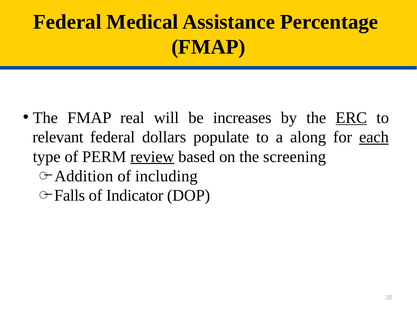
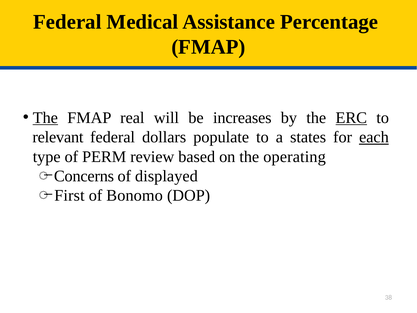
The underline: none -> present (45, 118)
along: along -> states (308, 137)
review underline: present -> none (152, 157)
screening: screening -> operating (295, 157)
Addition: Addition -> Concerns (84, 176)
including: including -> displayed (166, 176)
Falls: Falls -> First (69, 195)
Indicator: Indicator -> Bonomo (135, 195)
